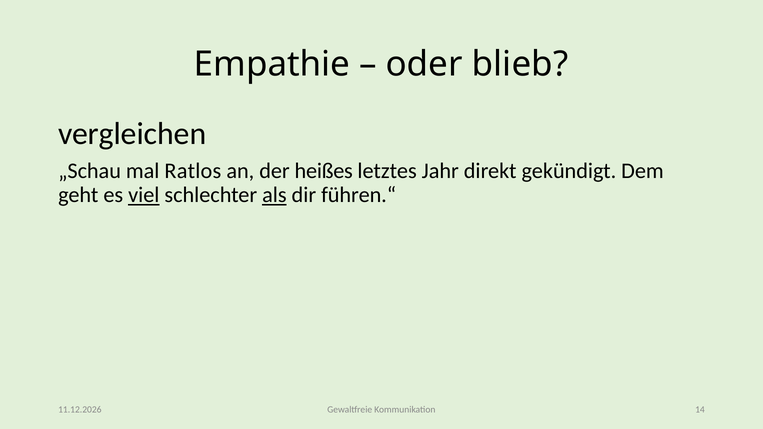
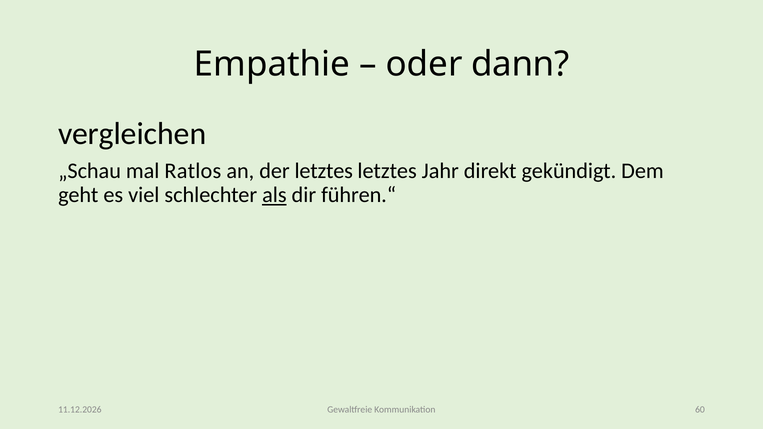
blieb: blieb -> dann (520, 64)
der heißes: heißes -> letztes (324, 171)
viel underline: present -> none (144, 195)
14: 14 -> 60 (700, 410)
